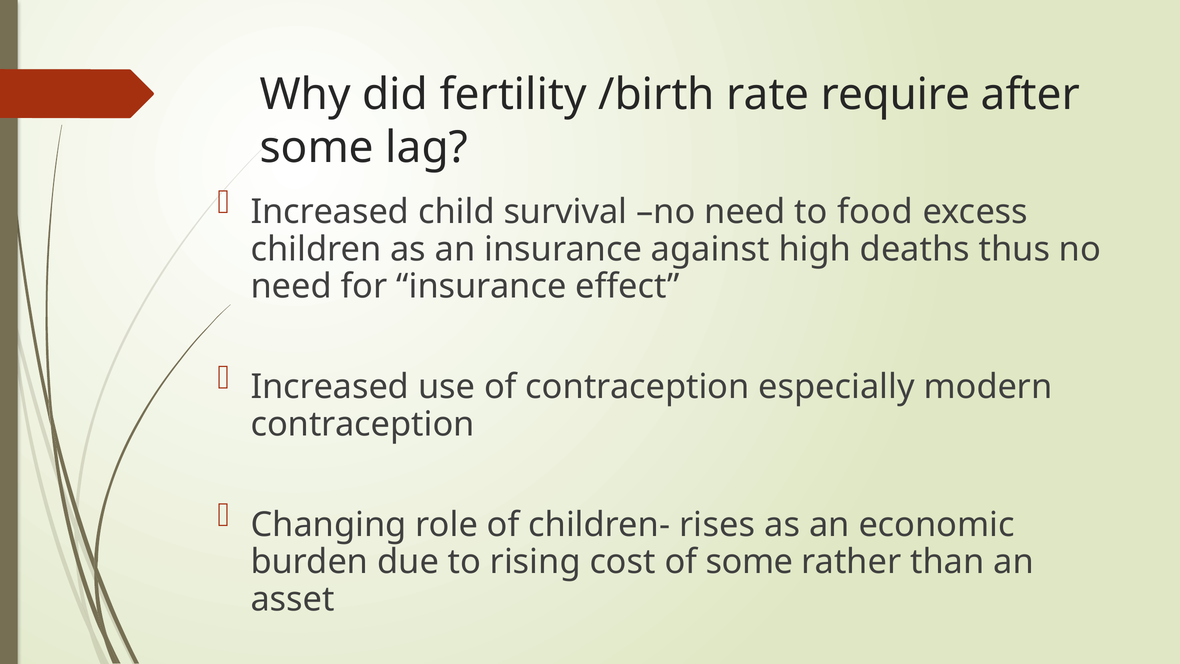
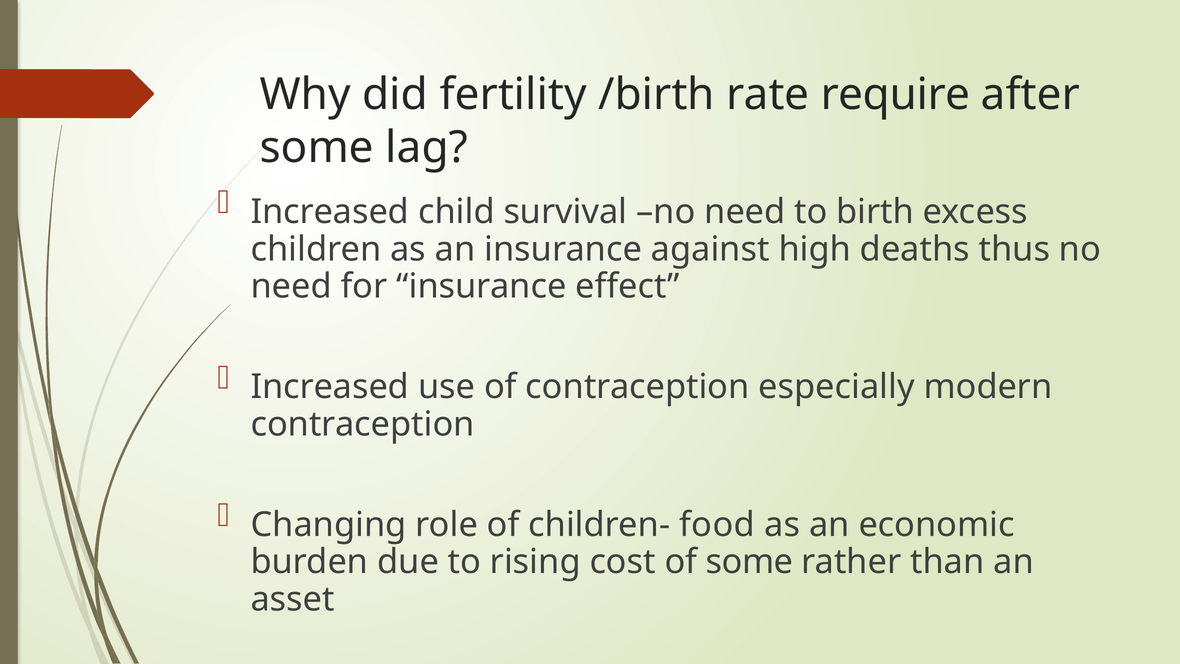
food: food -> birth (875, 212)
rises: rises -> food (717, 525)
